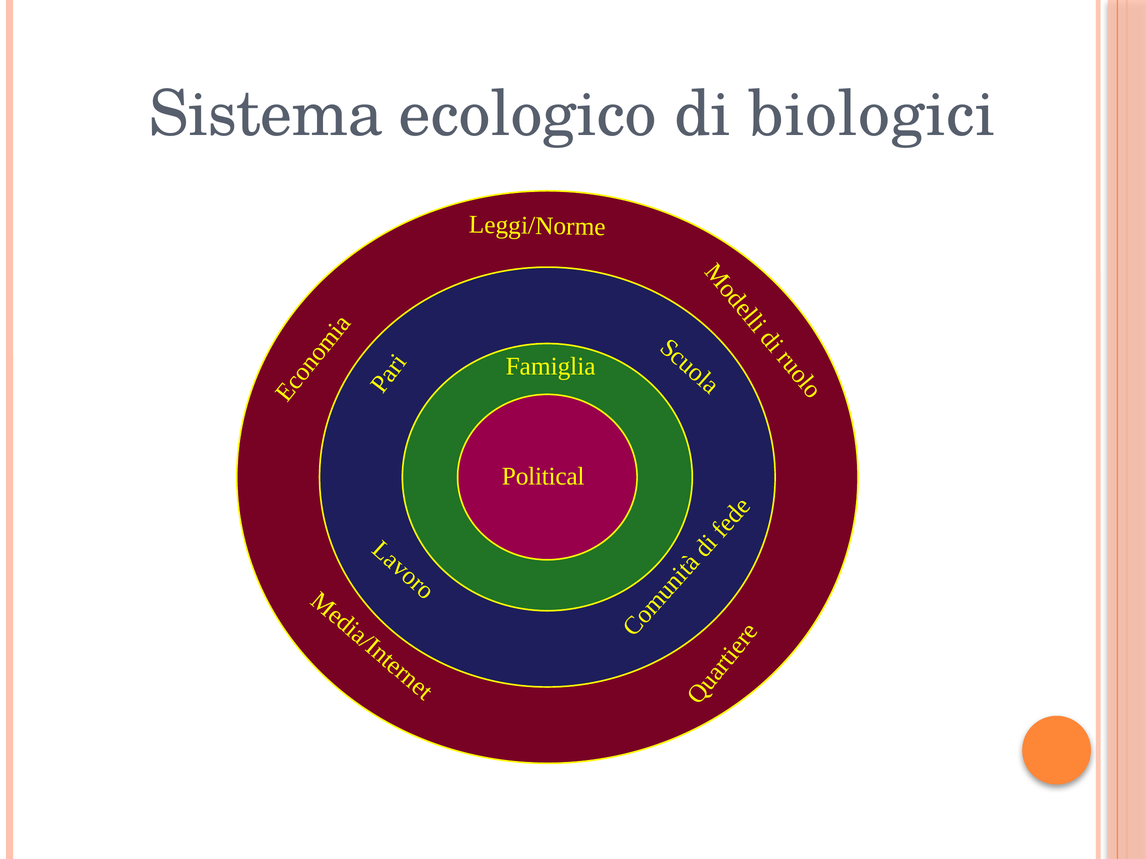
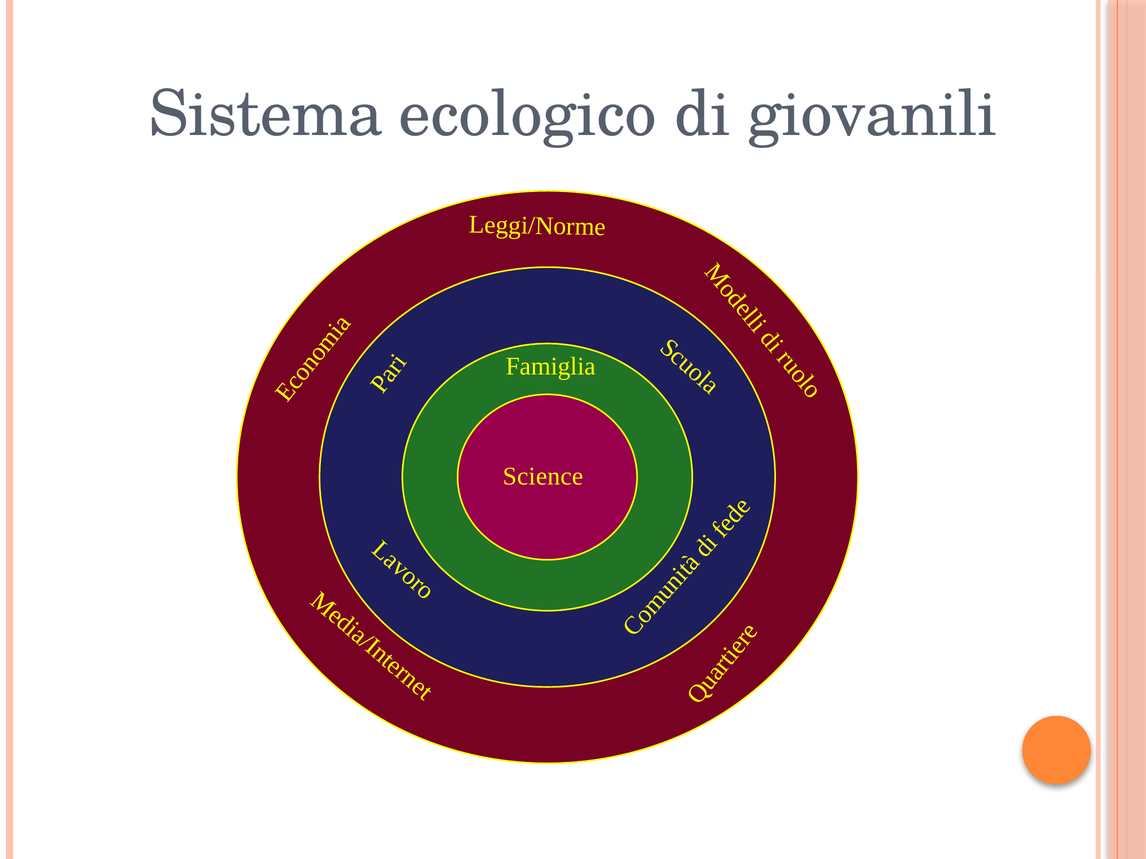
biologici: biologici -> giovanili (872, 114)
Political: Political -> Science (543, 477)
